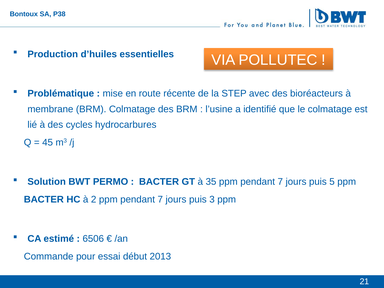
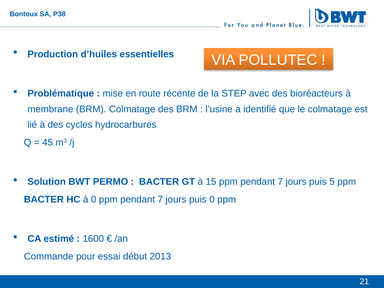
35: 35 -> 15 (211, 182)
à 2: 2 -> 0 (94, 199)
puis 3: 3 -> 0 (212, 199)
6506: 6506 -> 1600 (93, 239)
